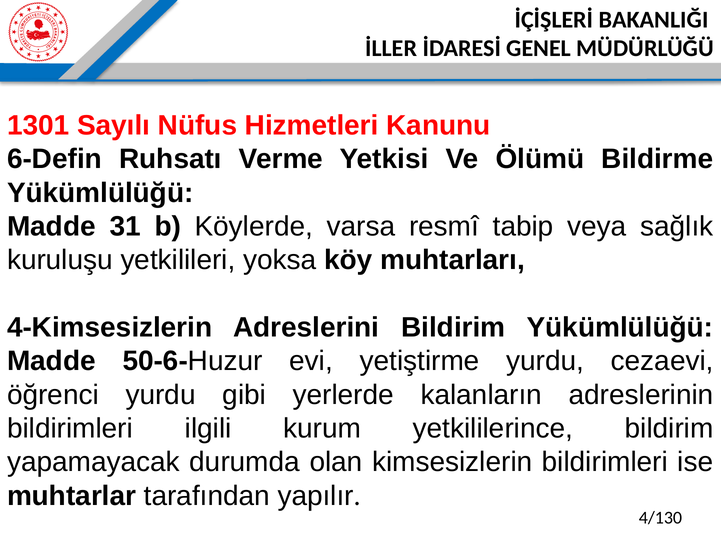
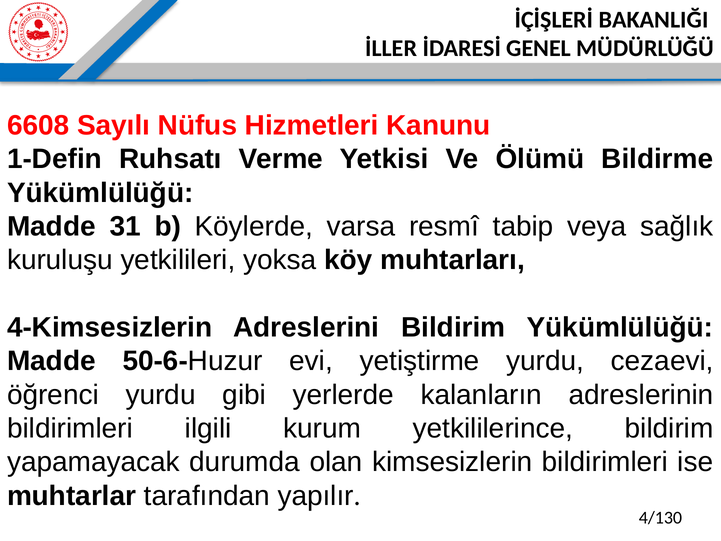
1301: 1301 -> 6608 (38, 125)
6-Defin: 6-Defin -> 1-Defin (54, 159)
